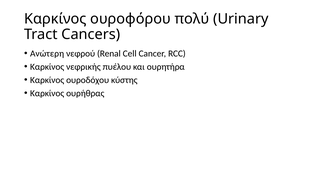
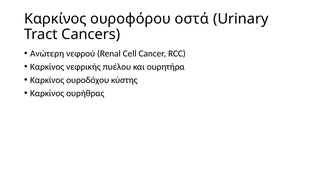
πολύ: πολύ -> οστά (192, 19)
